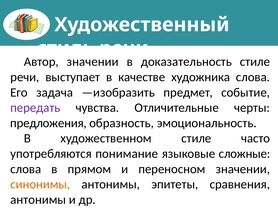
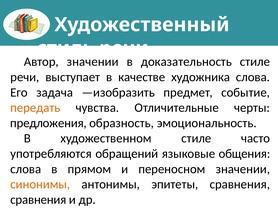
передать colour: purple -> orange (35, 107)
понимание: понимание -> обращений (127, 153)
сложные: сложные -> общения (245, 153)
антонимы: антонимы -> сравнения (38, 199)
